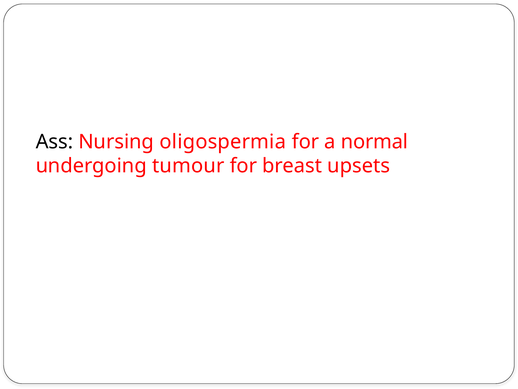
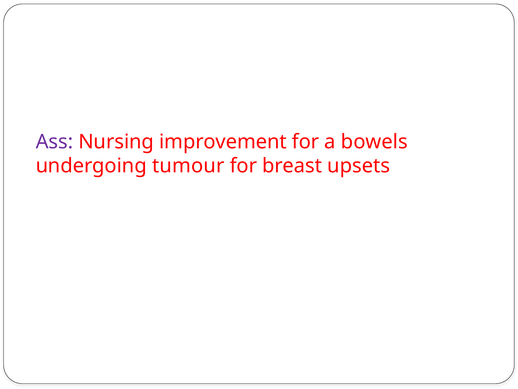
Ass colour: black -> purple (54, 142)
oligospermia: oligospermia -> improvement (223, 142)
normal: normal -> bowels (374, 142)
